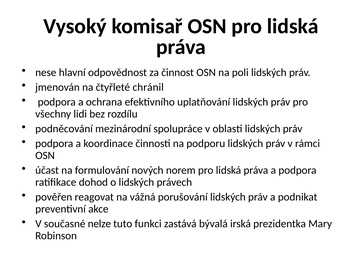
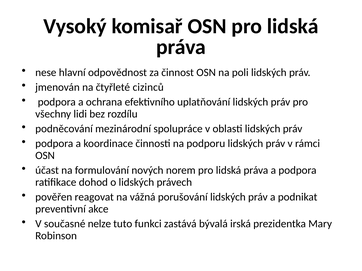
chránil: chránil -> cizinců (148, 87)
